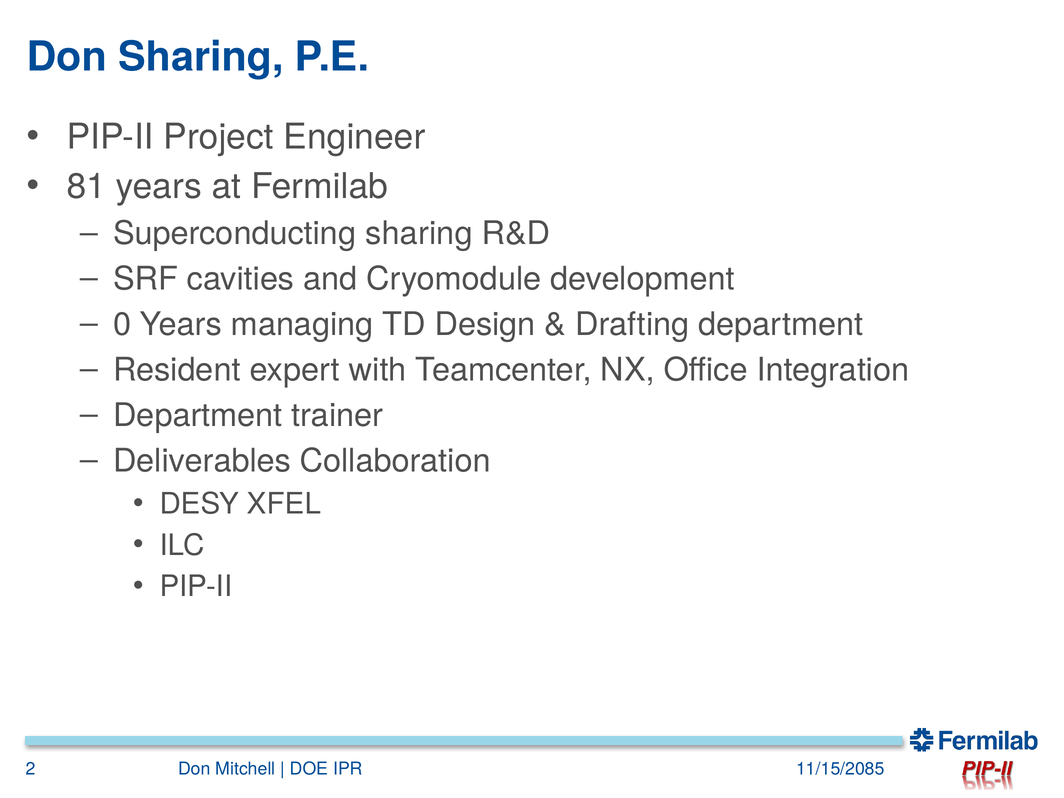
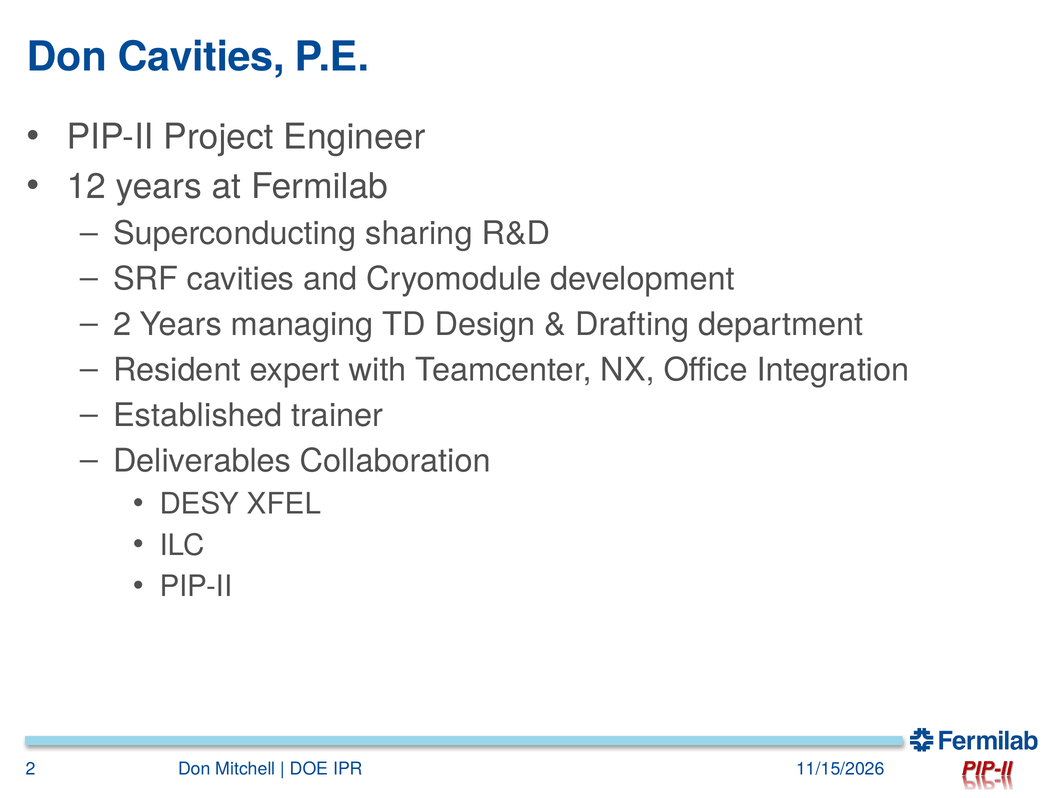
Don Sharing: Sharing -> Cavities (201, 57)
81: 81 -> 12 (86, 186)
0: 0 -> 2 (122, 325)
Department: Department -> Established (198, 416)
11/15/2085: 11/15/2085 -> 11/15/2026 (840, 769)
